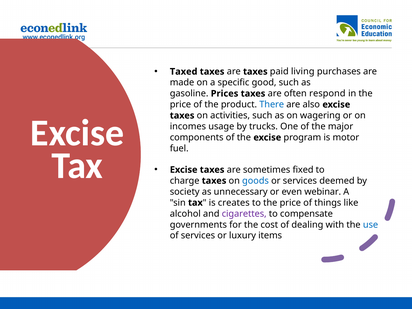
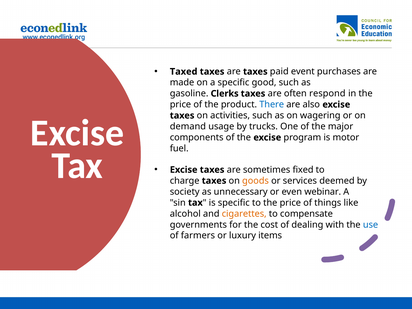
living: living -> event (303, 72)
Prices: Prices -> Clerks (225, 94)
incomes: incomes -> demand (188, 127)
goods colour: blue -> orange (255, 181)
is creates: creates -> specific (234, 203)
cigarettes colour: purple -> orange (244, 214)
of services: services -> farmers (198, 236)
